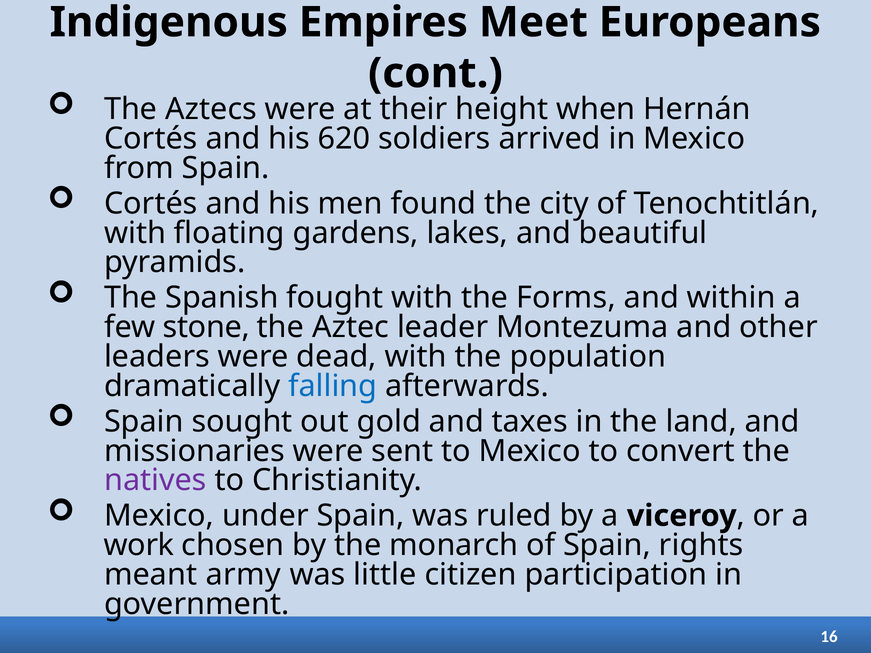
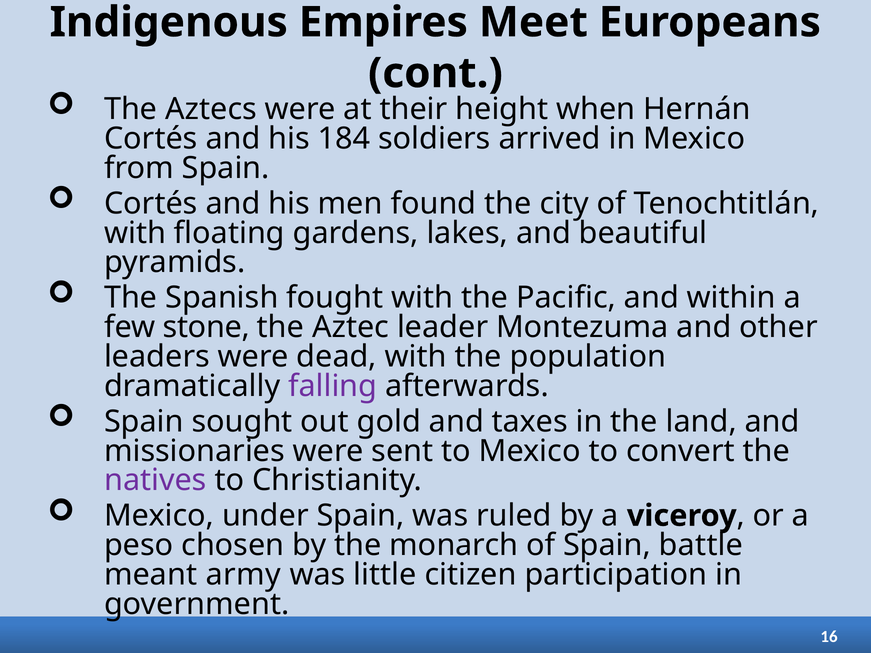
620: 620 -> 184 (344, 139)
Forms: Forms -> Pacific (566, 298)
falling colour: blue -> purple (333, 386)
work: work -> peso (139, 545)
rights: rights -> battle (701, 545)
